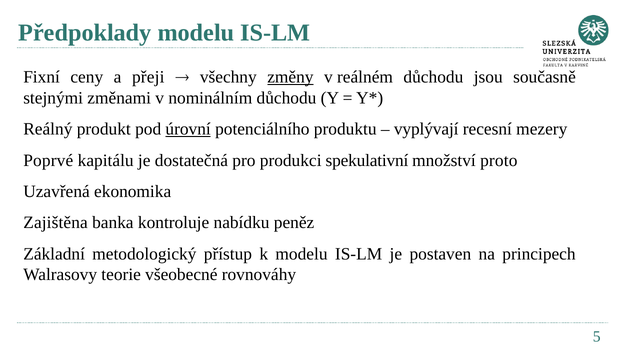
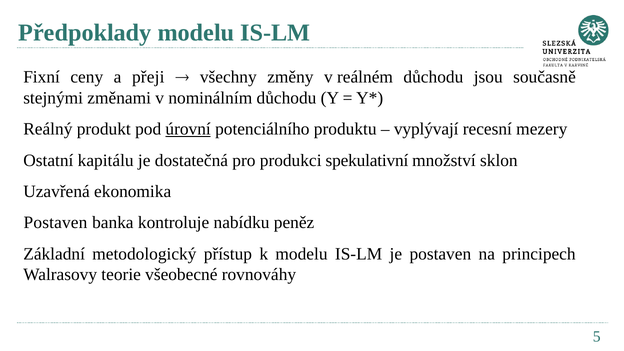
změny underline: present -> none (290, 77)
Poprvé: Poprvé -> Ostatní (48, 160)
proto: proto -> sklon (499, 160)
Zajištěna: Zajištěna -> Postaven (56, 223)
